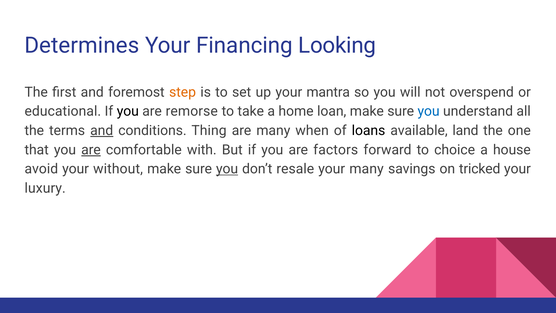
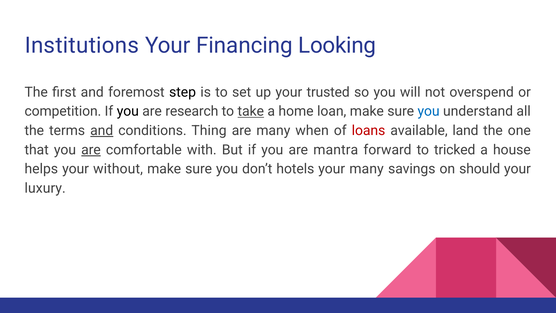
Determines: Determines -> Institutions (82, 45)
step colour: orange -> black (183, 92)
mantra: mantra -> trusted (328, 92)
educational: educational -> competition (63, 111)
remorse: remorse -> research (192, 111)
take underline: none -> present (251, 111)
loans colour: black -> red (368, 130)
factors: factors -> mantra (336, 150)
choice: choice -> tricked (455, 150)
avoid: avoid -> helps (41, 169)
you underline: present -> none (227, 169)
resale: resale -> hotels (295, 169)
tricked: tricked -> should (480, 169)
